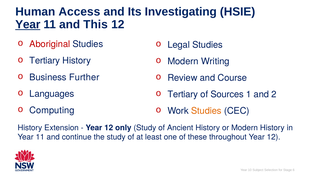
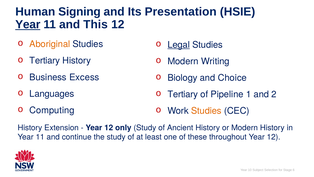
Access: Access -> Signing (79, 12)
Investigating: Investigating -> Presentation (181, 12)
Aboriginal colour: red -> orange (50, 44)
Legal underline: none -> present (179, 45)
Further: Further -> Excess (84, 77)
Review: Review -> Biology (182, 78)
Course: Course -> Choice (232, 78)
Sources: Sources -> Pipeline (227, 94)
